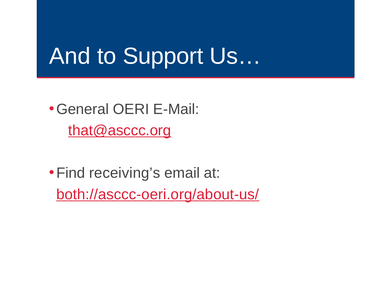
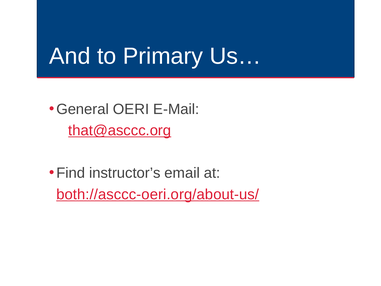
Support: Support -> Primary (163, 56)
receiving’s: receiving’s -> instructor’s (125, 173)
